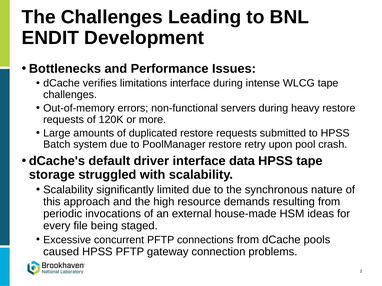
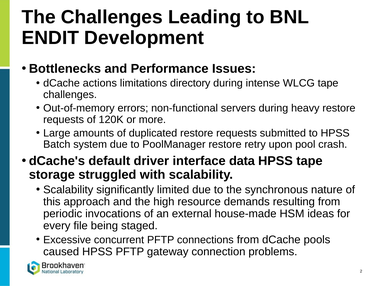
verifies: verifies -> actions (100, 83)
limitations interface: interface -> directory (190, 83)
